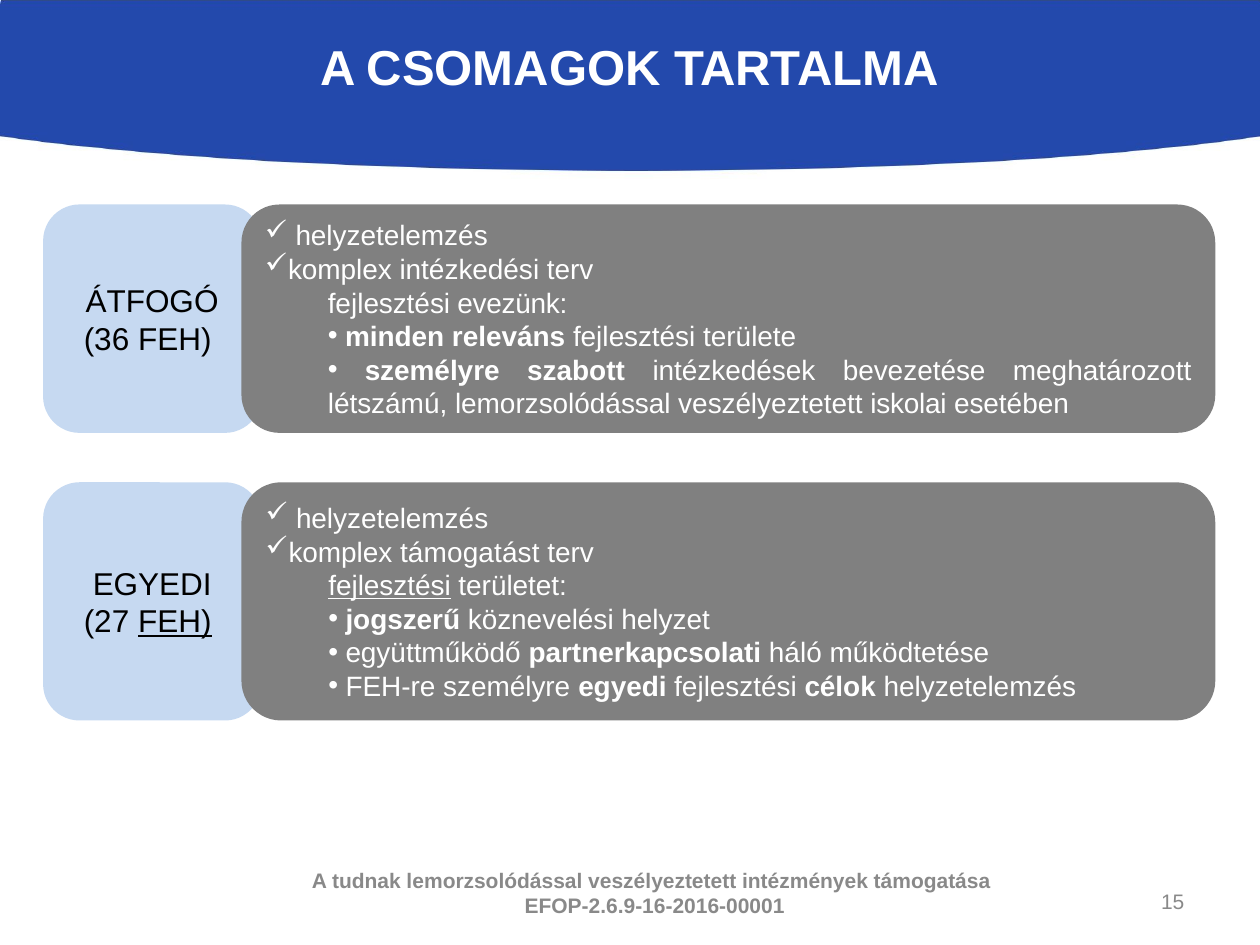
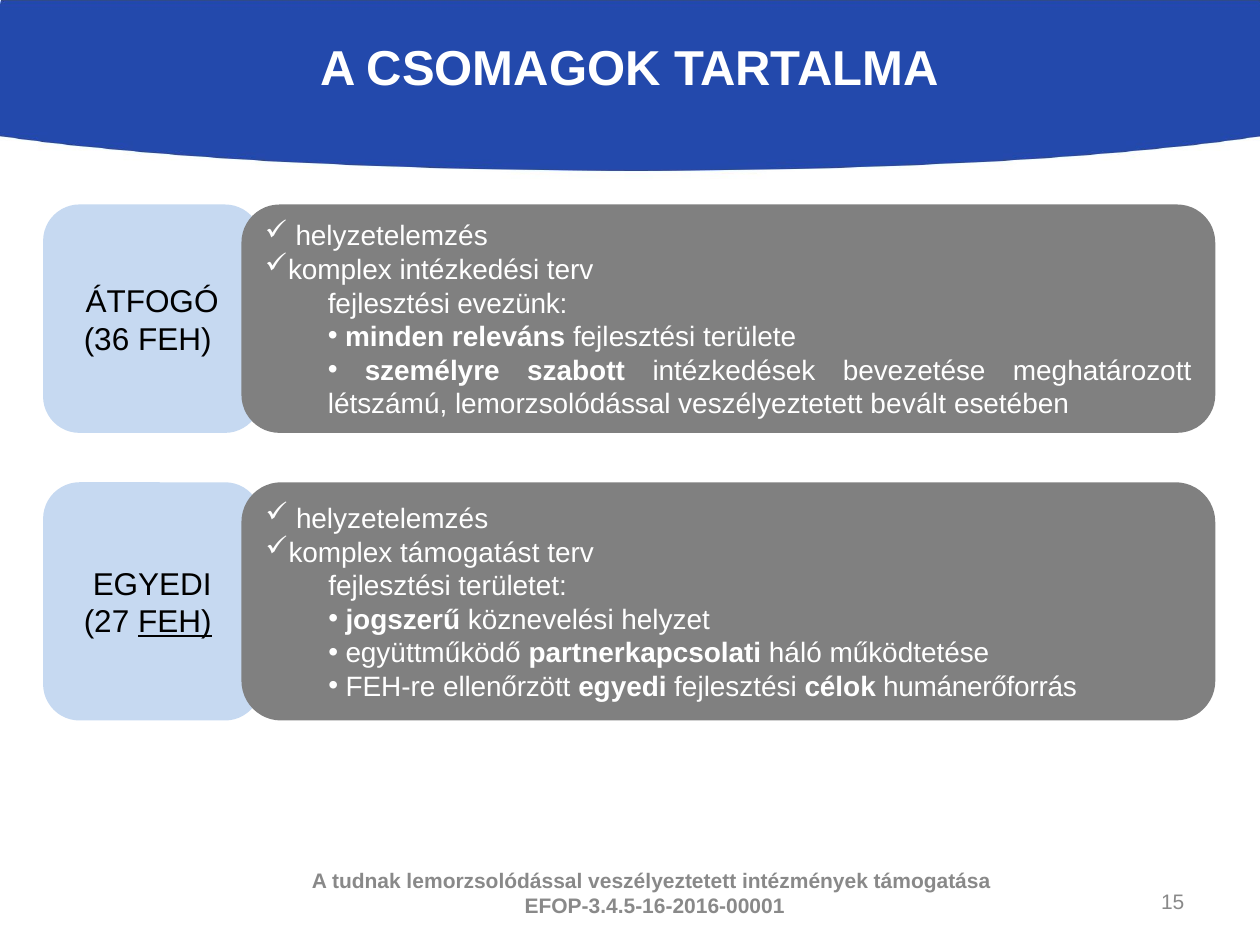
iskolai: iskolai -> bevált (908, 405)
fejlesztési underline: present -> none (390, 586)
FEH-re személyre: személyre -> ellenőrzött (507, 687)
célok helyzetelemzés: helyzetelemzés -> humánerőforrás (980, 687)
EFOP-2.6.9-16-2016-00001: EFOP-2.6.9-16-2016-00001 -> EFOP-3.4.5-16-2016-00001 (655, 907)
